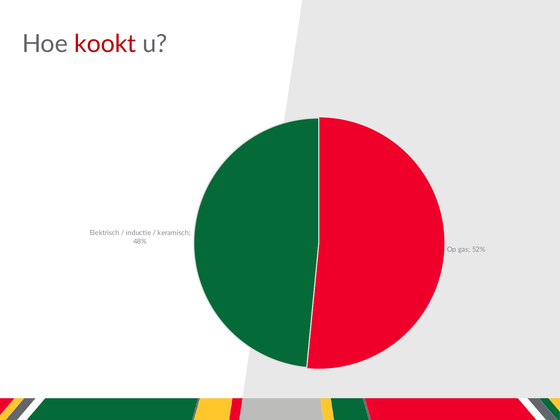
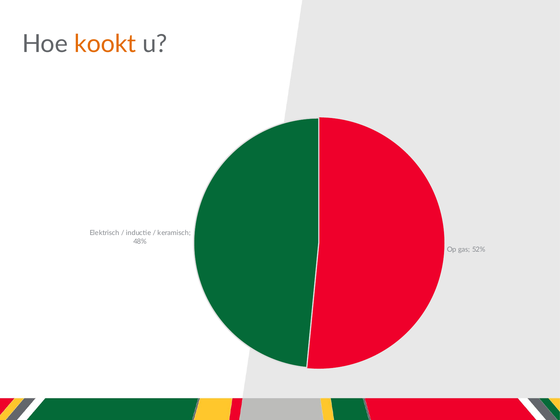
kookt colour: red -> orange (105, 44)
